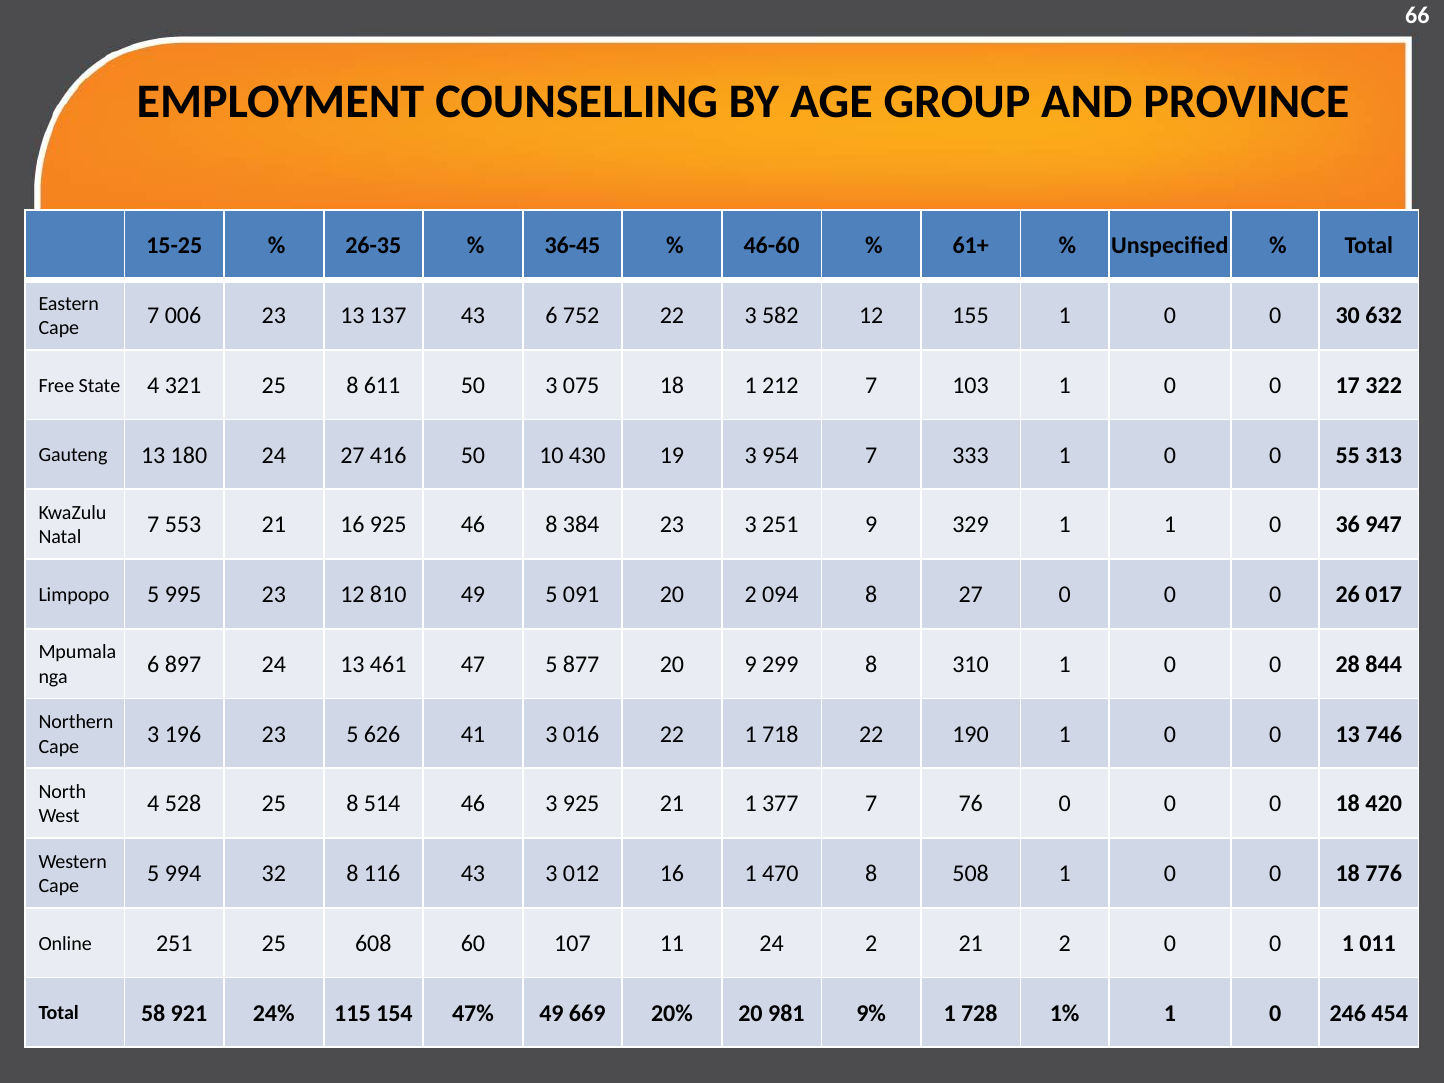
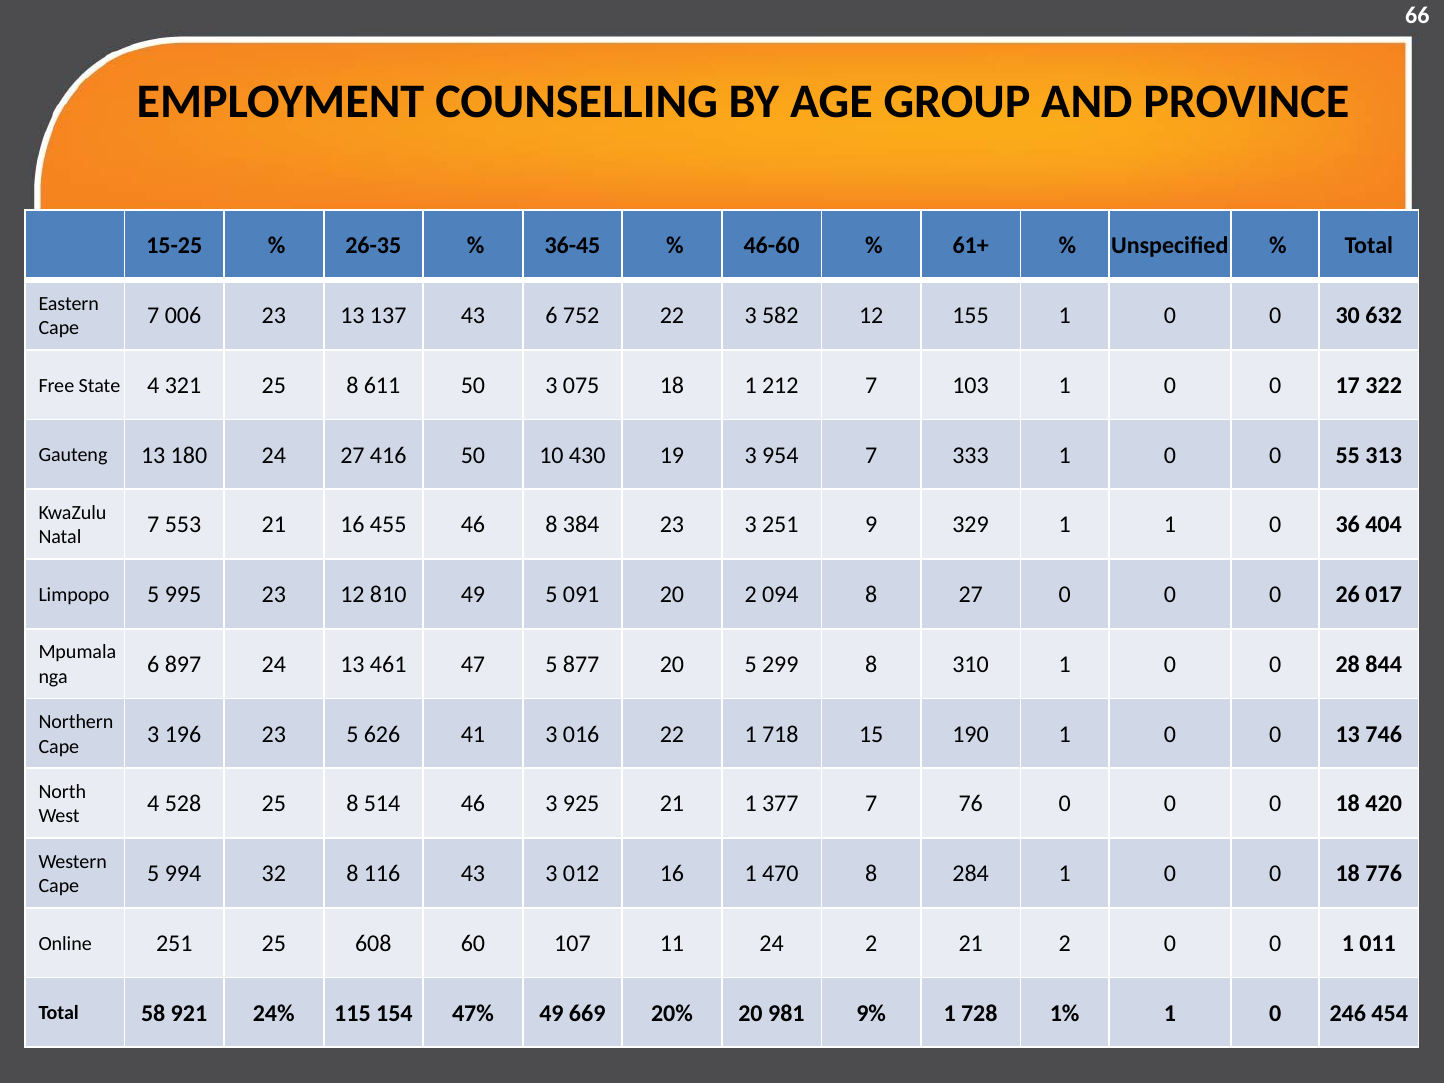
16 925: 925 -> 455 (388, 525)
947: 947 -> 404 (1384, 525)
20 9: 9 -> 5 (751, 665)
718 22: 22 -> 15 (871, 734)
508: 508 -> 284 (971, 874)
